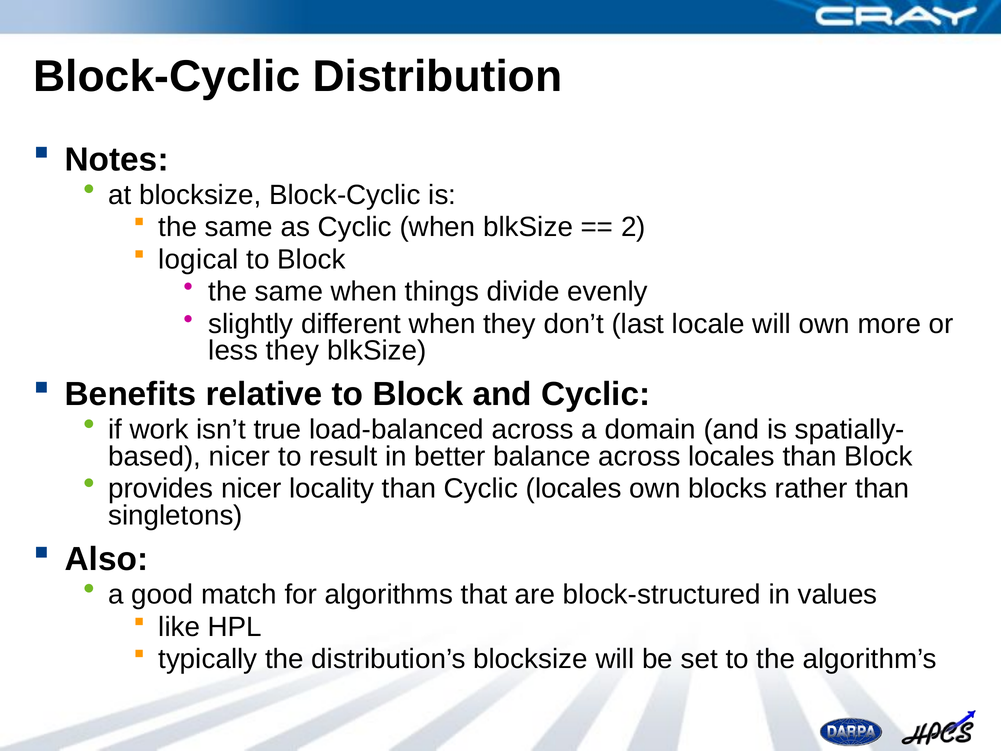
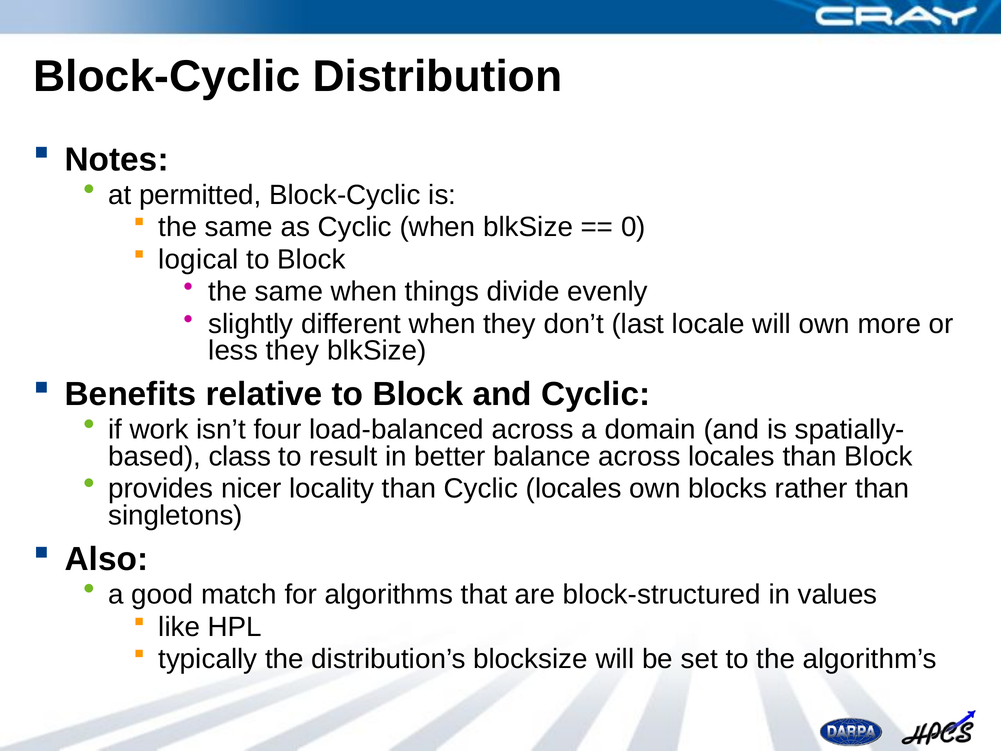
at blocksize: blocksize -> permitted (200, 195)
2: 2 -> 0 (633, 227)
true: true -> four (277, 430)
nicer: nicer -> class (240, 456)
